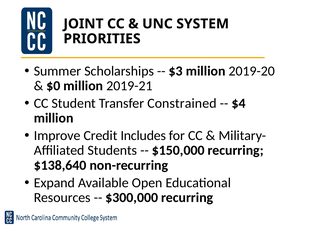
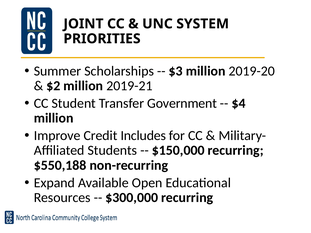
$0: $0 -> $2 (53, 86)
Constrained: Constrained -> Government (182, 103)
$138,640: $138,640 -> $550,188 (60, 166)
